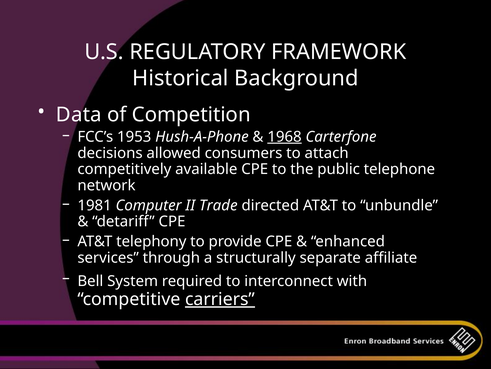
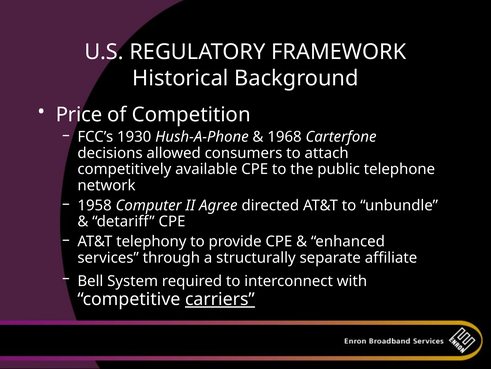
Data: Data -> Price (79, 114)
1953: 1953 -> 1930 (134, 137)
1968 underline: present -> none (285, 137)
1981: 1981 -> 1958 (95, 205)
Trade: Trade -> Agree (218, 205)
